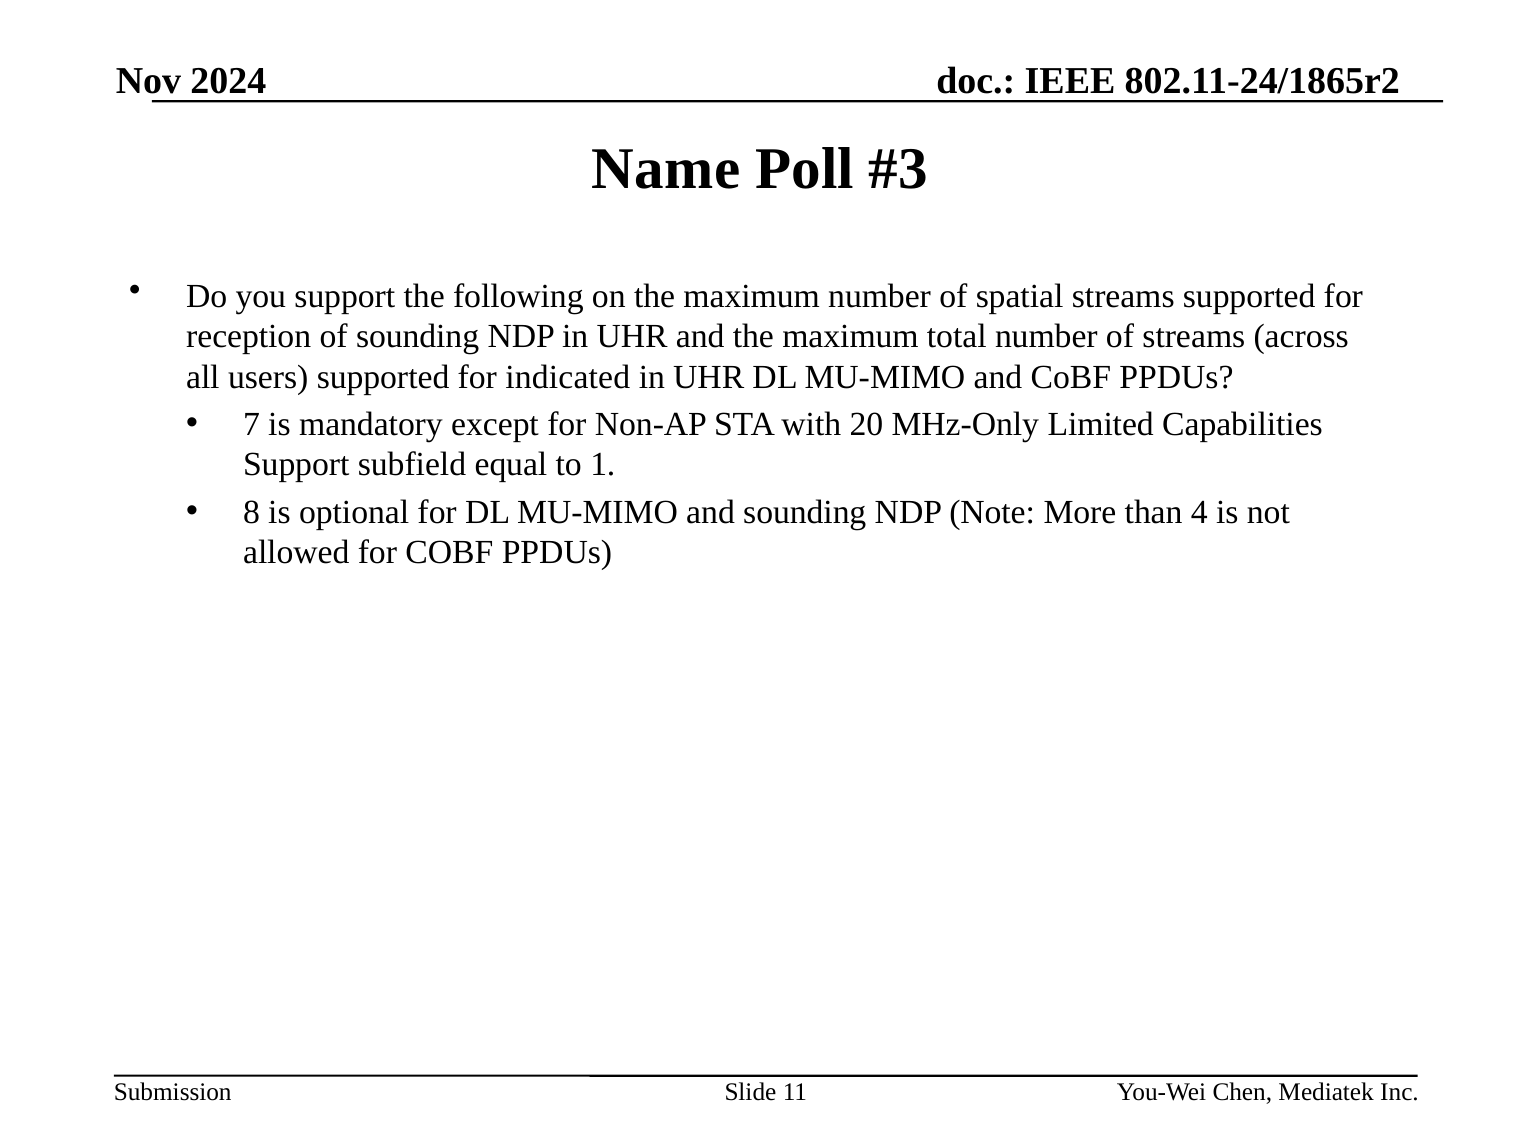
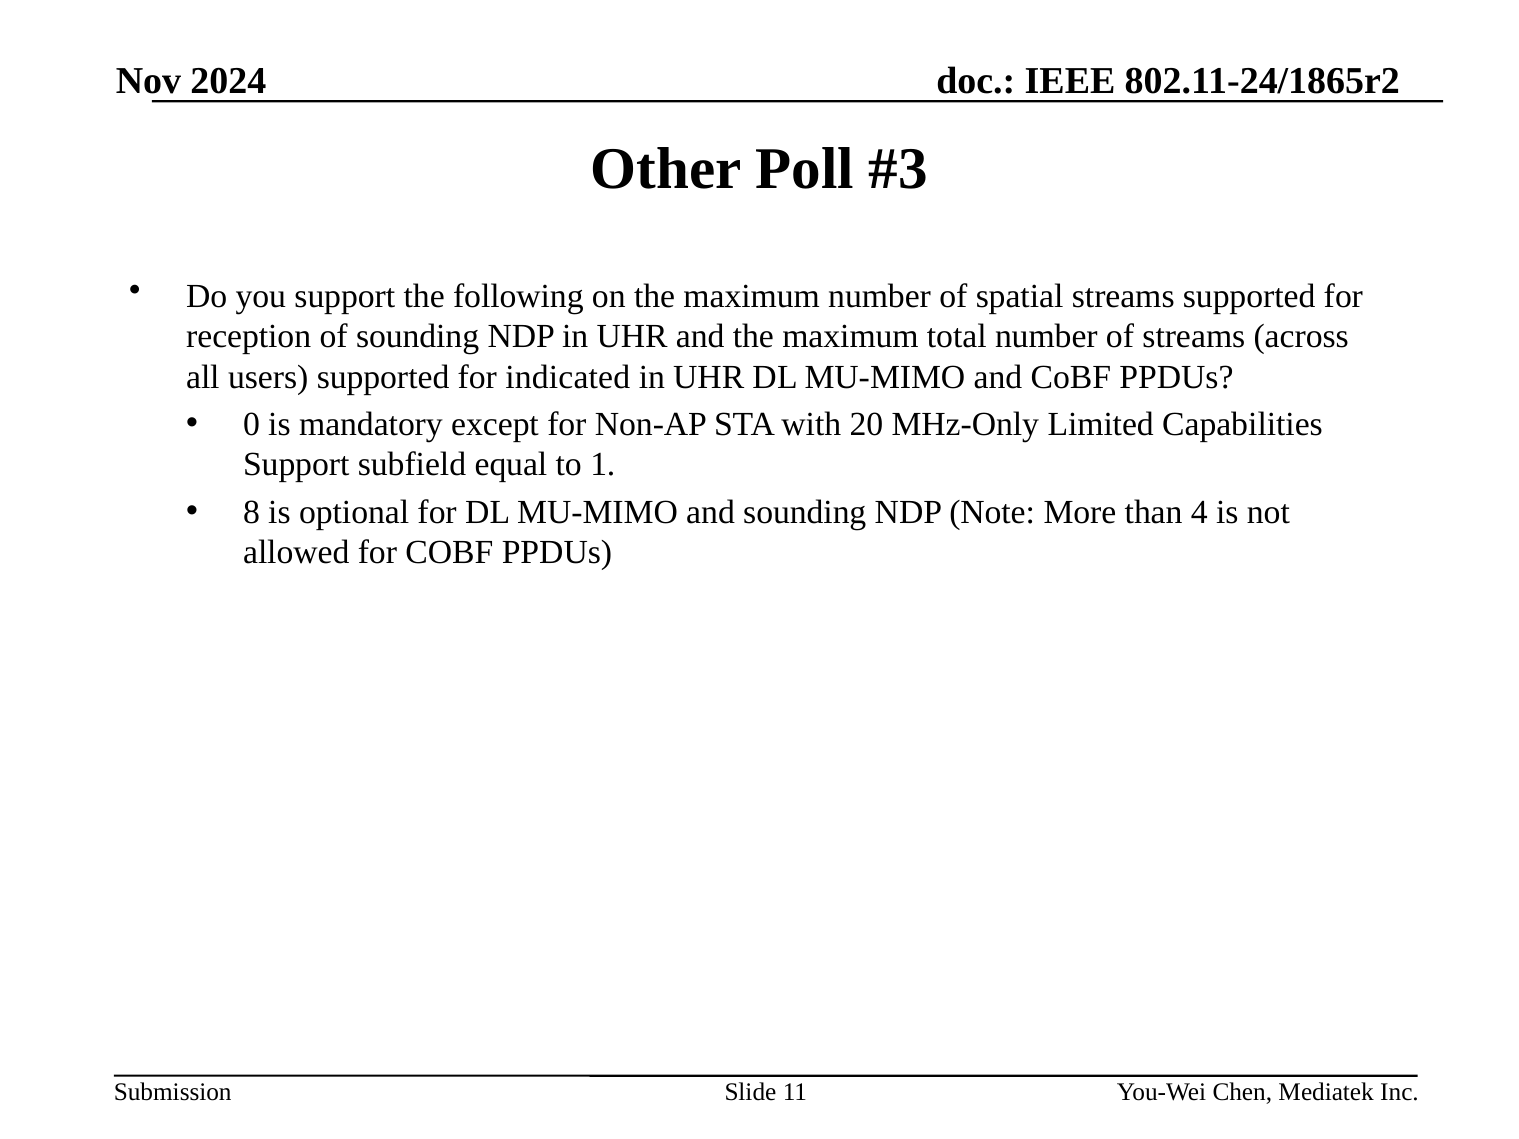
Name: Name -> Other (666, 169)
7: 7 -> 0 (252, 424)
